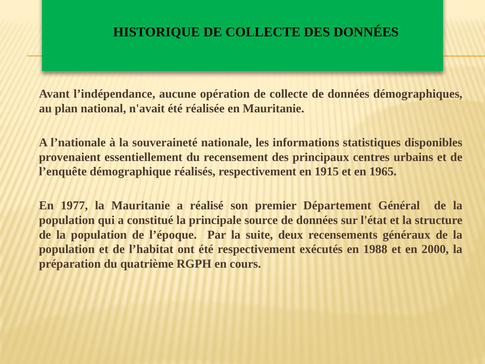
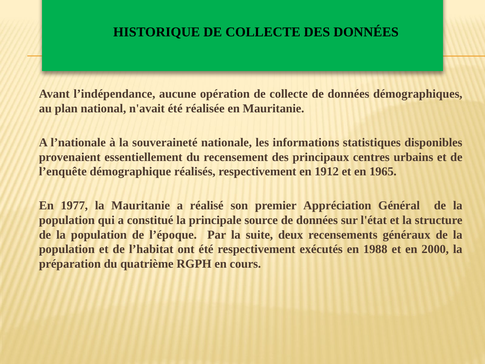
1915: 1915 -> 1912 (327, 172)
Département: Département -> Appréciation (337, 205)
